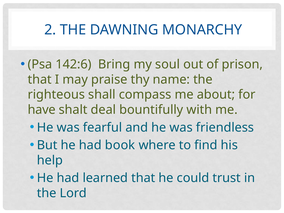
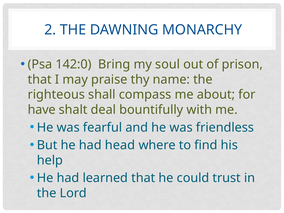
142:6: 142:6 -> 142:0 (74, 64)
book: book -> head (120, 145)
